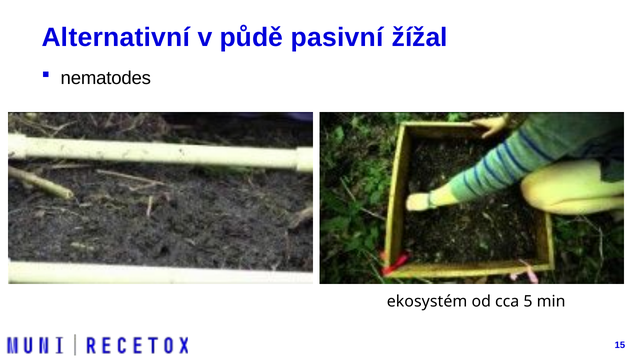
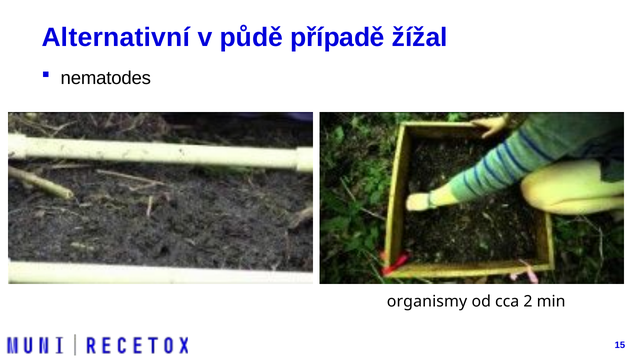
pasivní: pasivní -> případě (338, 37)
ekosystém: ekosystém -> organismy (427, 302)
5: 5 -> 2 (528, 302)
